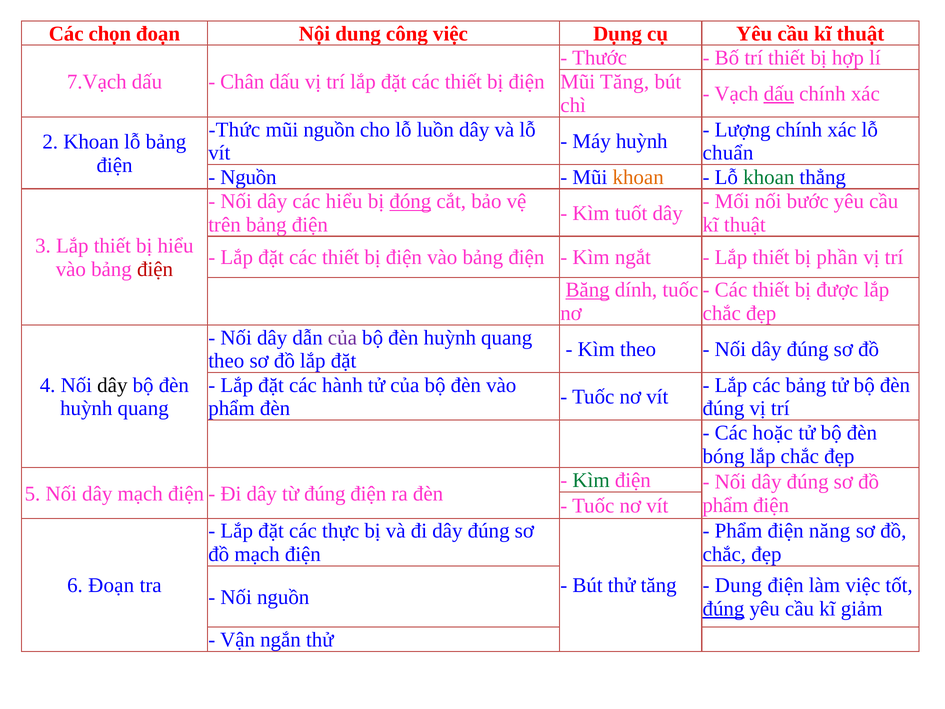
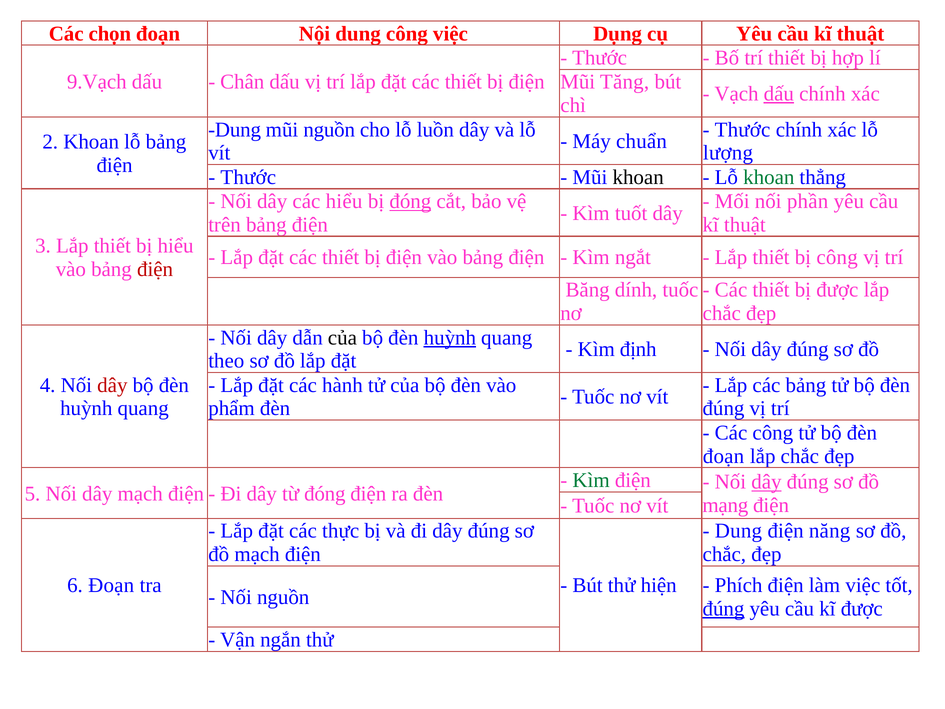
7.Vạch: 7.Vạch -> 9.Vạch (97, 82)
Thức: Thức -> Dung (235, 130)
Lượng: Lượng -> Thước (743, 130)
Máy huỳnh: huỳnh -> chuẩn (642, 141)
chuẩn: chuẩn -> lượng (728, 153)
Nguồn: Nguồn -> Thước (248, 177)
khoan colour: orange -> black (638, 177)
bước: bước -> phần (808, 201)
bị phần: phần -> công (837, 257)
Băng underline: present -> none (588, 290)
của colour: purple -> black (342, 338)
huỳnh underline: none -> present (450, 338)
Kìm theo: theo -> định (638, 349)
dây colour: black -> red (112, 385)
Các hoặc: hoặc -> công (773, 433)
bóng: bóng -> đoạn (724, 456)
dây underline: none -> present (766, 482)
từ đúng: đúng -> đóng (325, 493)
phẩm: phẩm -> mạng (725, 505)
Phẩm: Phẩm -> Dung (738, 531)
thử tăng: tăng -> hiện (659, 585)
Dung: Dung -> Phích (739, 585)
kĩ giảm: giảm -> được (862, 609)
